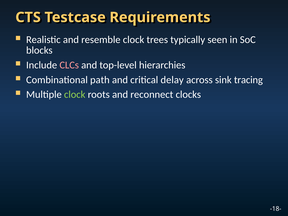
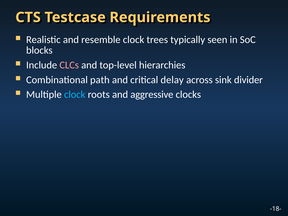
tracing: tracing -> divider (248, 80)
clock colour: light green -> light blue (75, 95)
reconnect: reconnect -> aggressive (152, 95)
